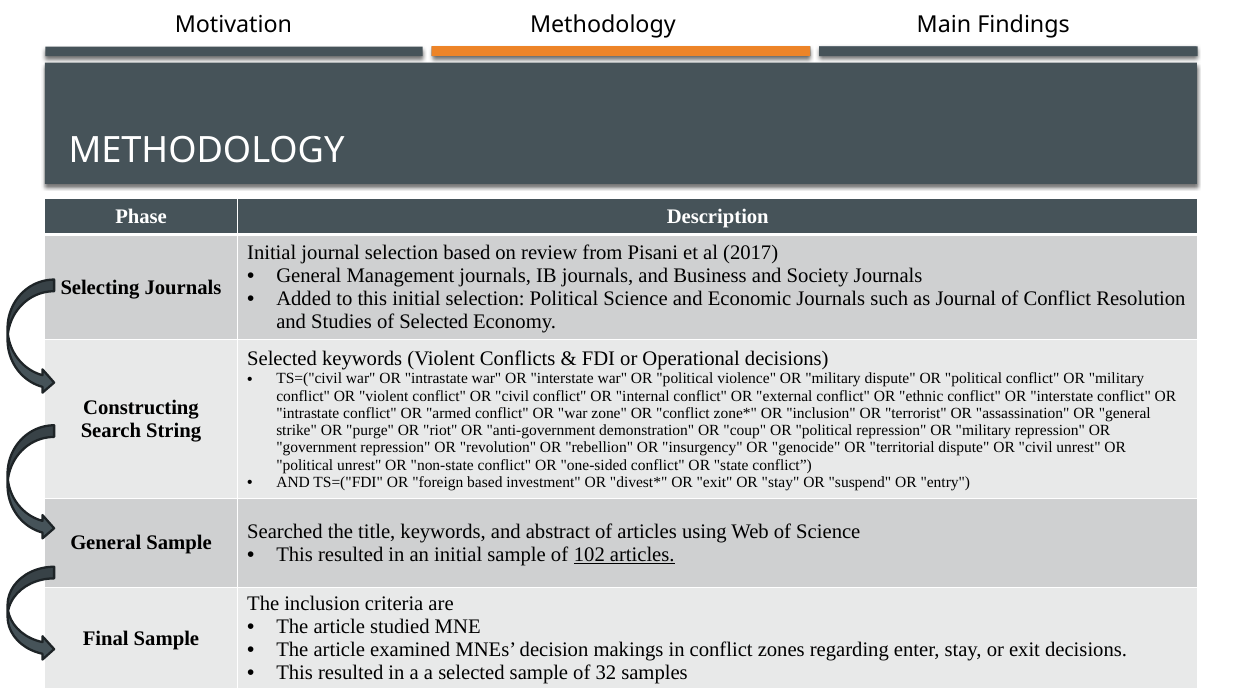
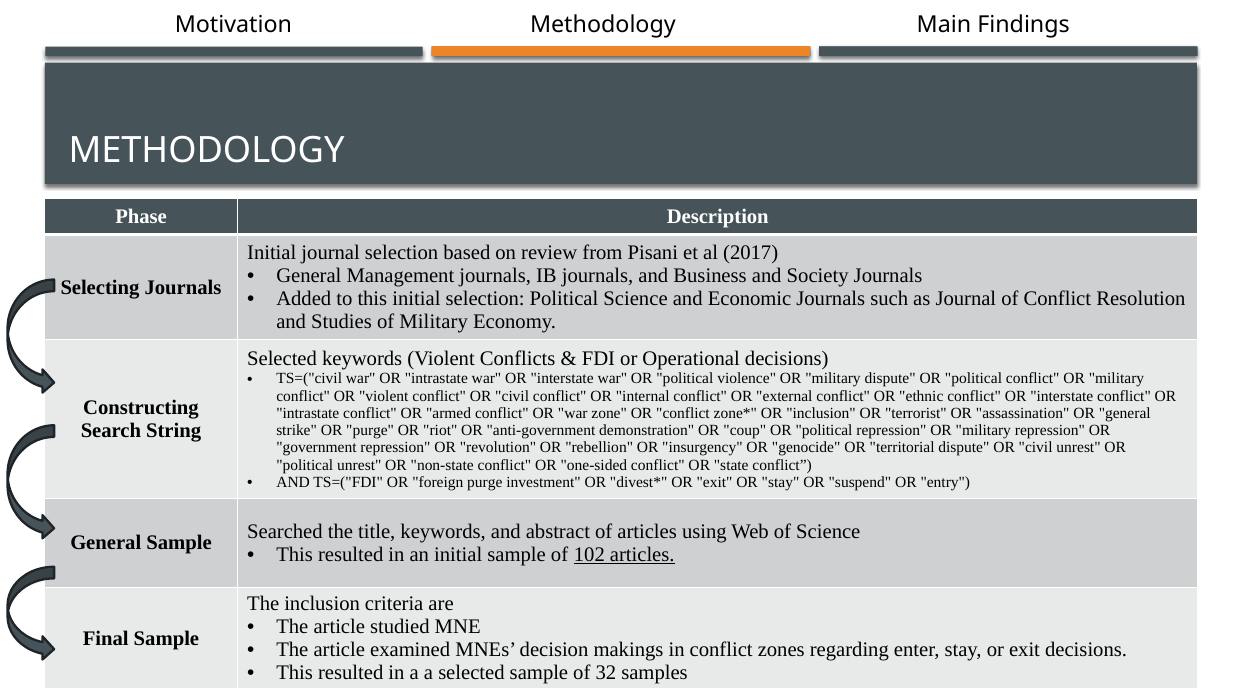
of Selected: Selected -> Military (434, 322)
foreign based: based -> purge (485, 482)
